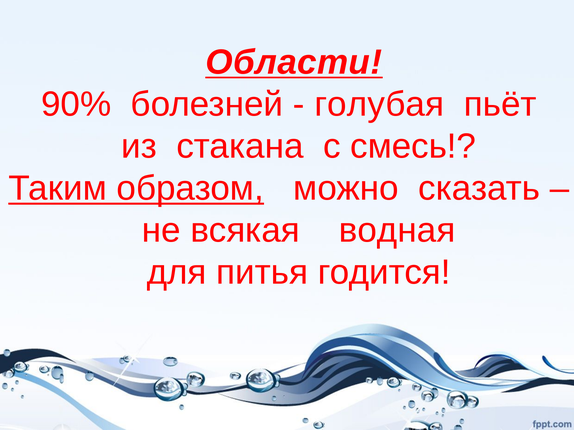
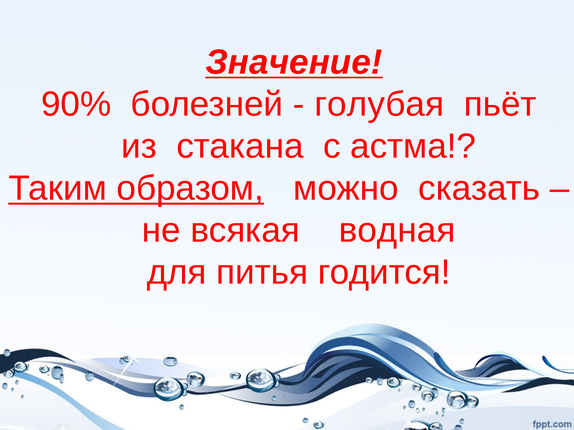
Области: Области -> Значение (294, 62)
смесь: смесь -> астма (413, 146)
